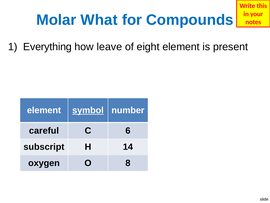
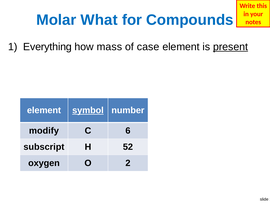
leave: leave -> mass (109, 47)
eight: eight -> case (148, 47)
present underline: none -> present (231, 47)
careful: careful -> modify (44, 130)
14: 14 -> 52 (128, 147)
8: 8 -> 2 (128, 163)
